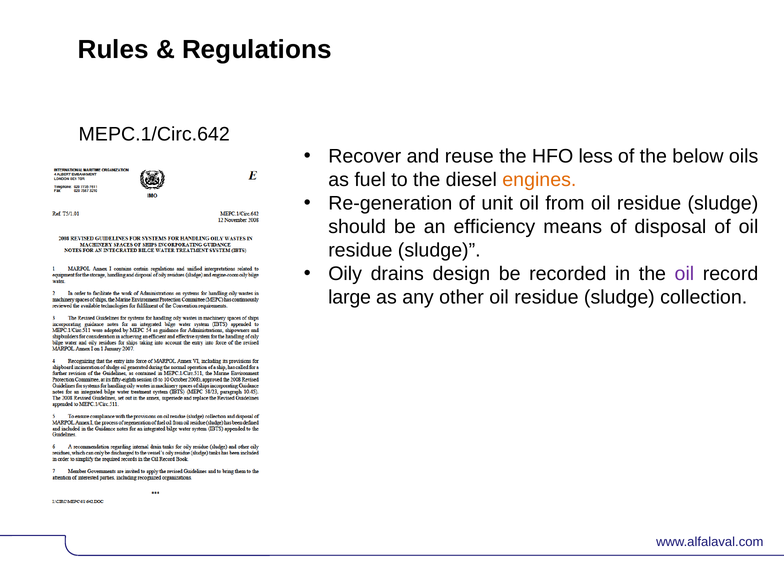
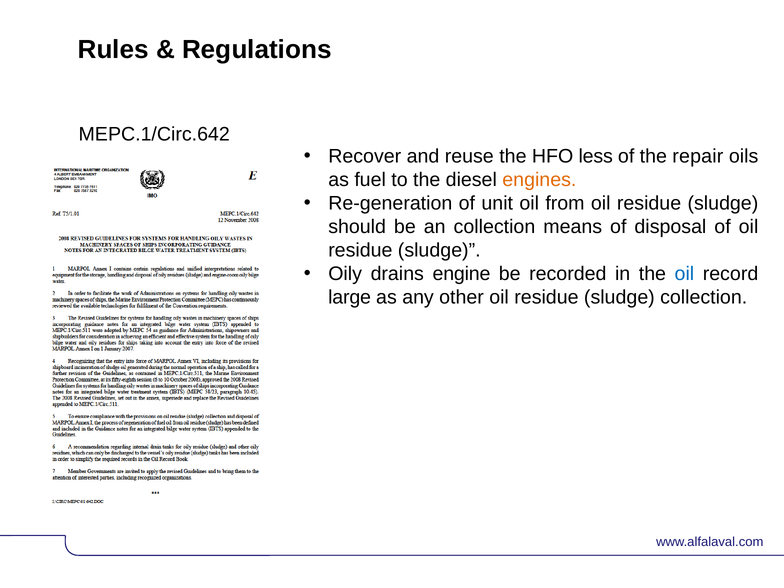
below: below -> repair (698, 156)
an efficiency: efficiency -> collection (494, 227)
design: design -> engine (461, 274)
oil colour: purple -> blue (684, 274)
